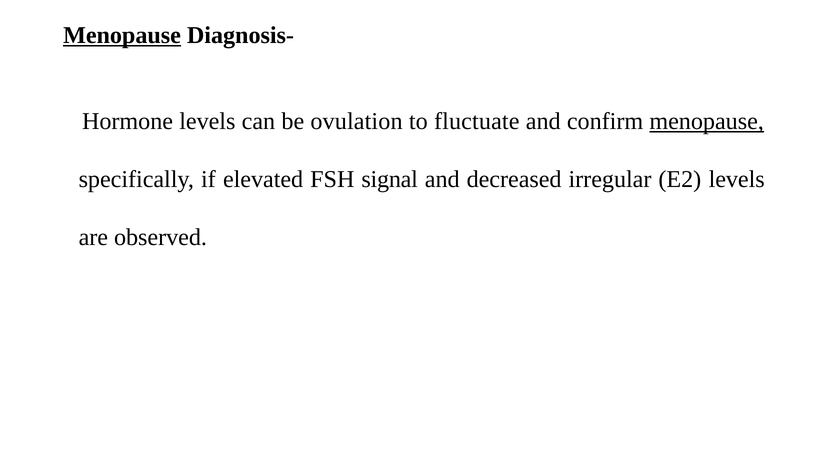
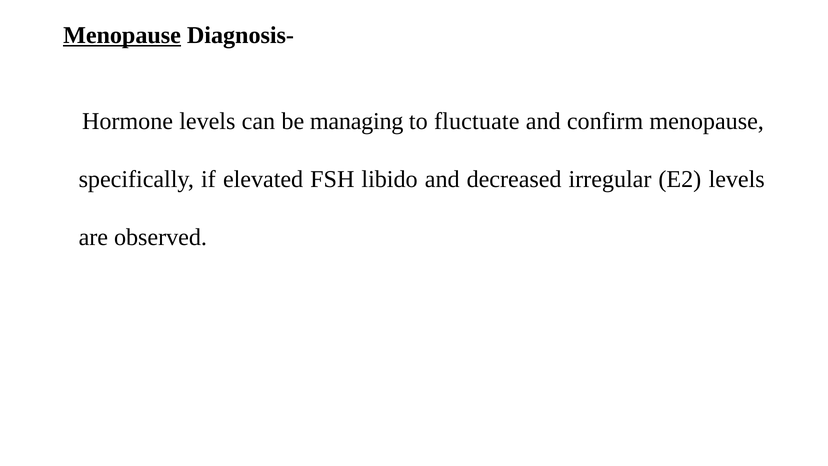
ovulation: ovulation -> managing (357, 121)
menopause underline: present -> none (707, 121)
signal: signal -> libido (390, 179)
